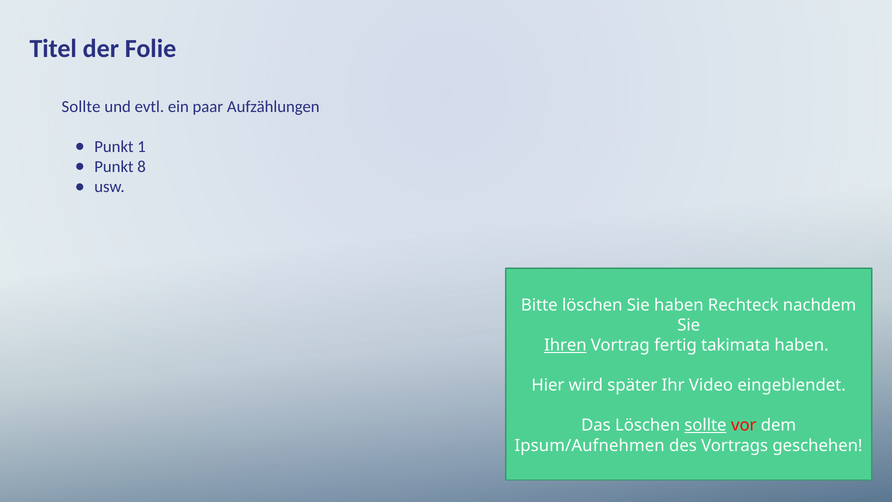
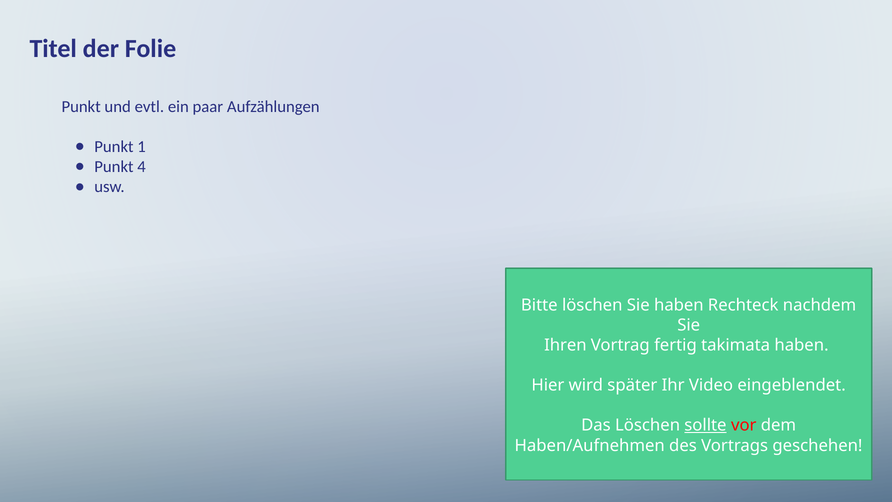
Sollte: Sollte -> Punkt (81, 107)
8: 8 -> 4 (142, 167)
Ihren underline: present -> none (565, 345)
Ipsum/Aufnehmen: Ipsum/Aufnehmen -> Haben/Aufnehmen (590, 445)
